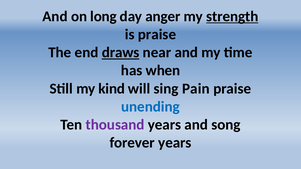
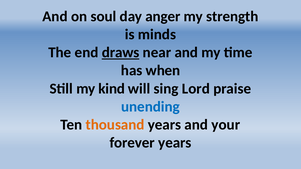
long: long -> soul (103, 16)
strength underline: present -> none (232, 16)
is praise: praise -> minds (157, 35)
Pain: Pain -> Lord (196, 89)
thousand colour: purple -> orange (115, 125)
song: song -> your (226, 125)
